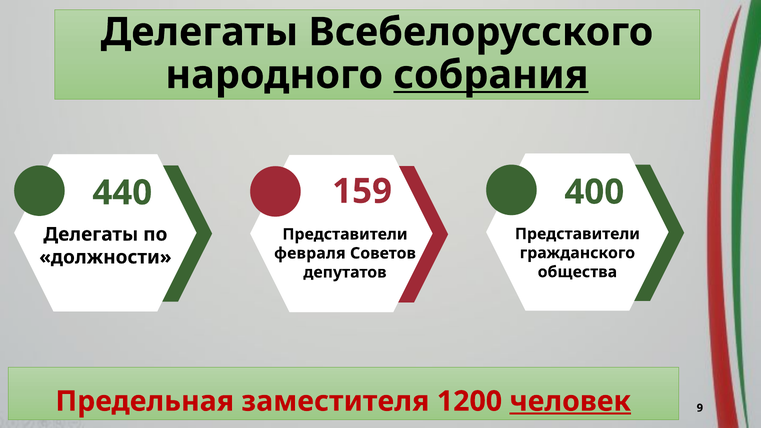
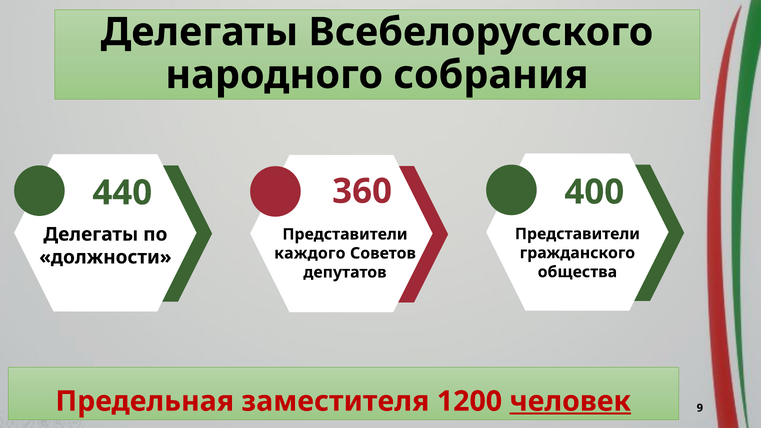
собрания underline: present -> none (491, 75)
159: 159 -> 360 (362, 191)
февраля: февраля -> каждого (310, 253)
